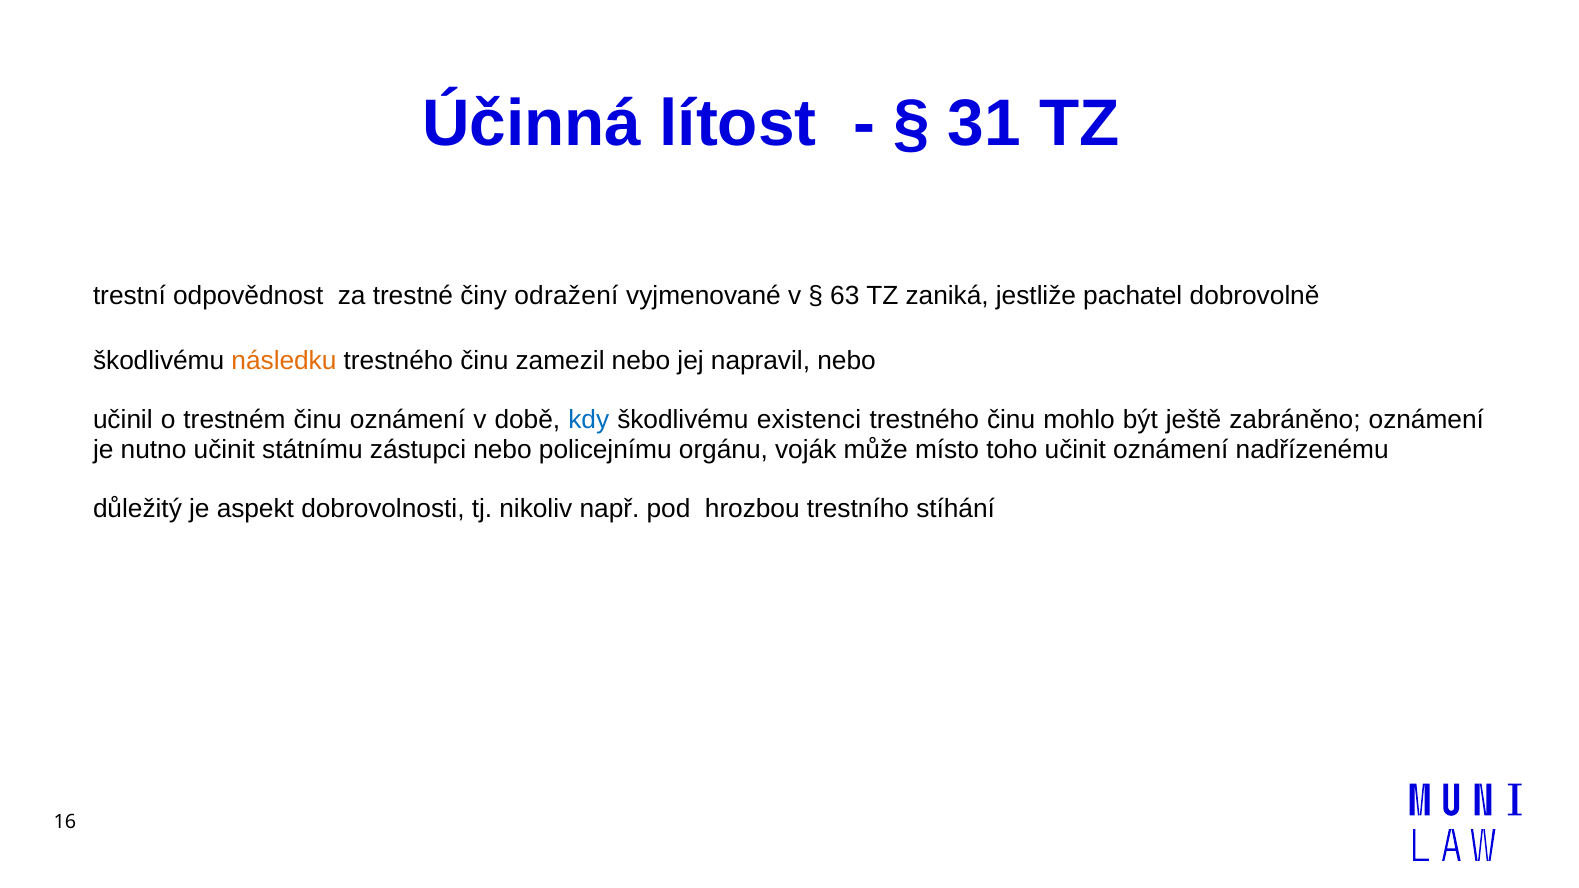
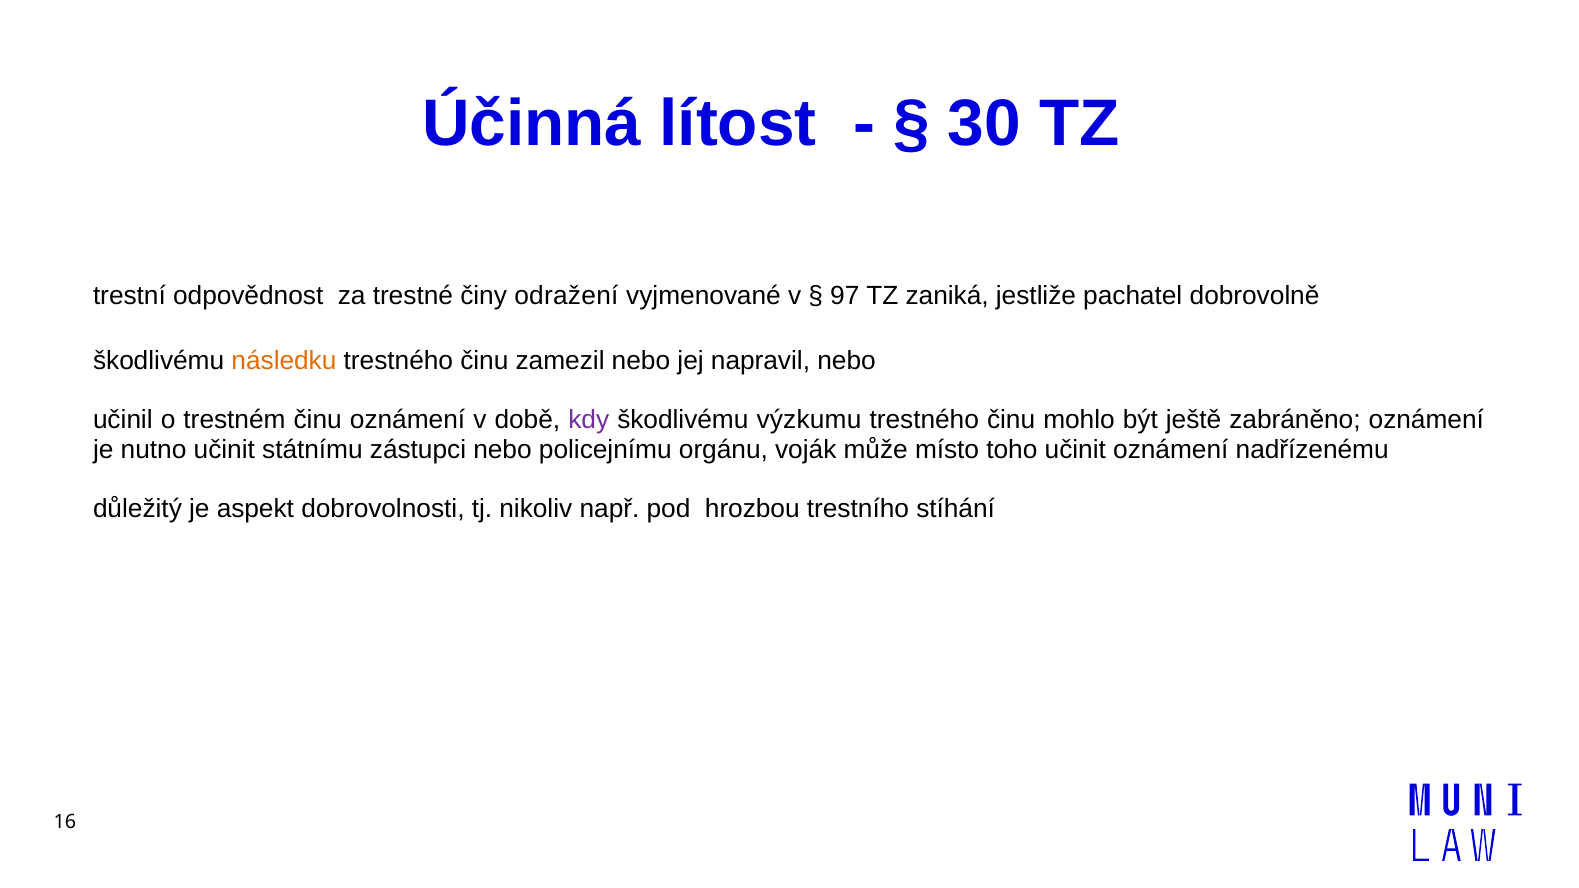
31: 31 -> 30 (984, 124)
63: 63 -> 97 (845, 296)
kdy colour: blue -> purple (589, 420)
existenci: existenci -> výzkumu (809, 420)
